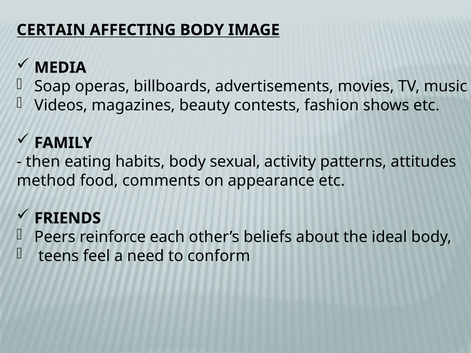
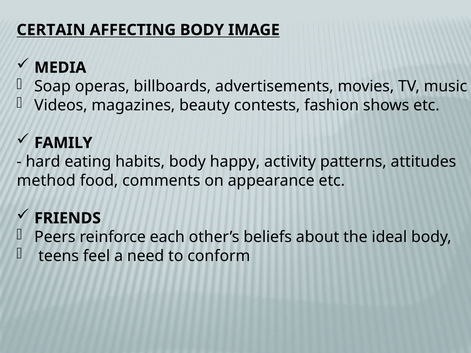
then: then -> hard (43, 162)
sexual: sexual -> happy (235, 162)
